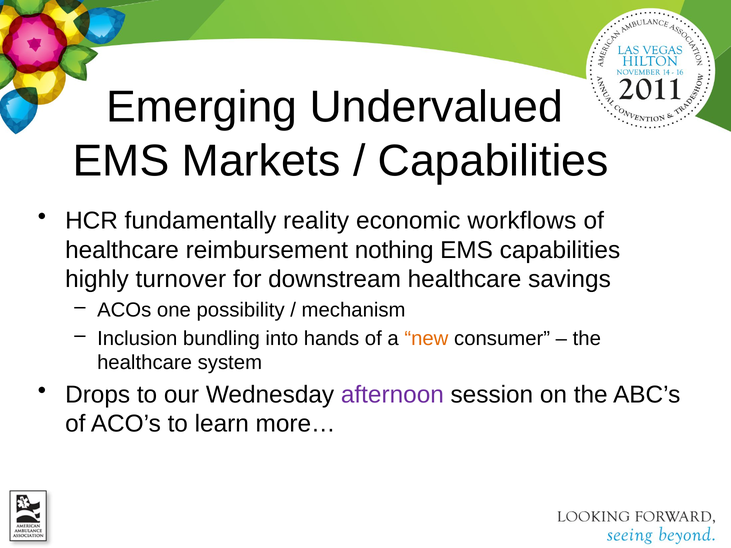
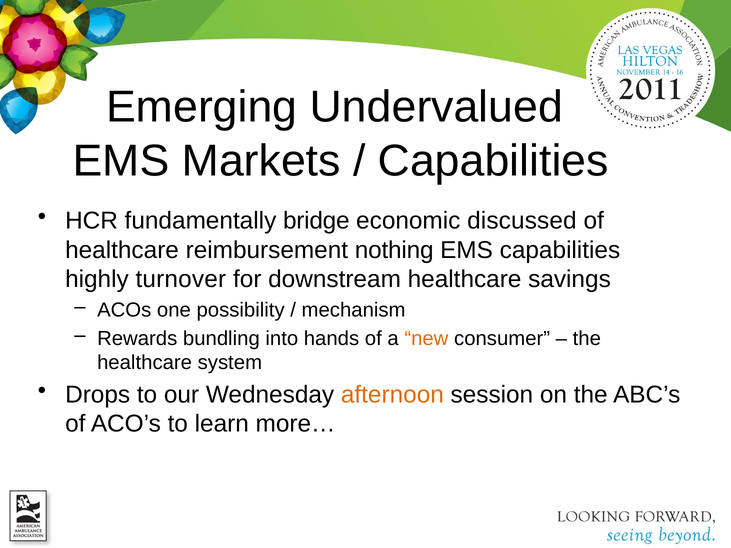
reality: reality -> bridge (316, 221)
workflows: workflows -> discussed (522, 221)
Inclusion: Inclusion -> Rewards (137, 339)
afternoon colour: purple -> orange (392, 395)
